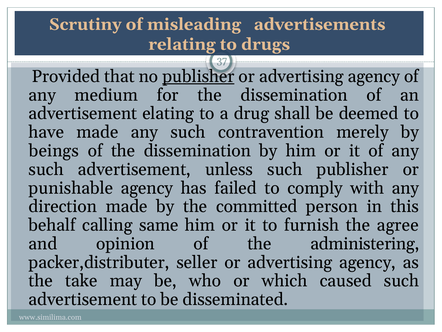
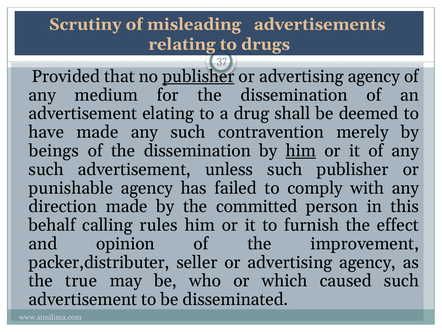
him underline: none -> present (301, 151)
same: same -> rules (159, 225)
agree: agree -> effect (398, 225)
administering: administering -> improvement (365, 243)
take: take -> true (81, 281)
